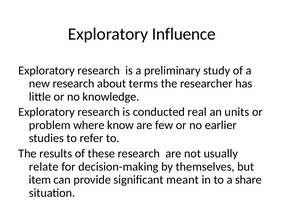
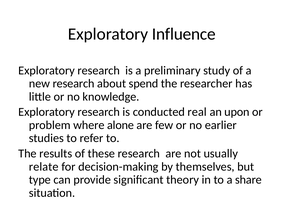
terms: terms -> spend (144, 84)
units: units -> upon (237, 112)
know: know -> alone (121, 125)
item: item -> type (40, 180)
meant: meant -> theory (183, 180)
